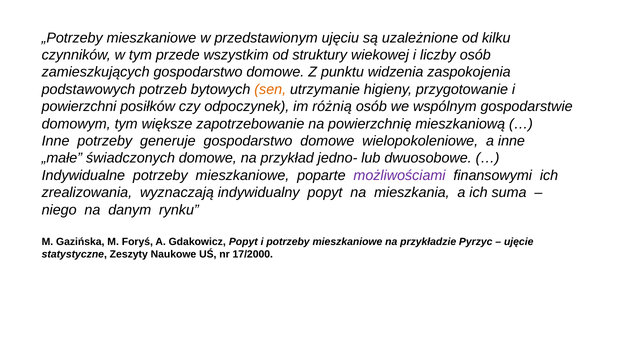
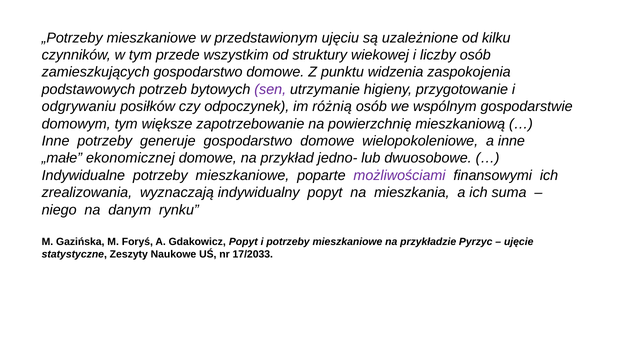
sen colour: orange -> purple (270, 89)
powierzchni: powierzchni -> odgrywaniu (79, 106)
świadczonych: świadczonych -> ekonomicznej (130, 158)
17/2000: 17/2000 -> 17/2033 (253, 254)
